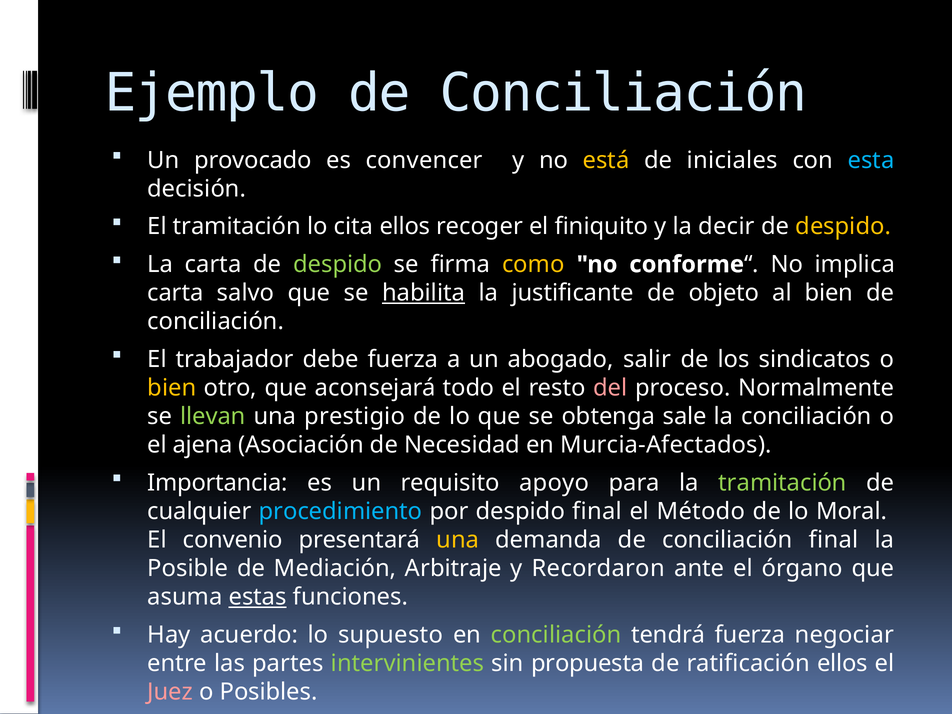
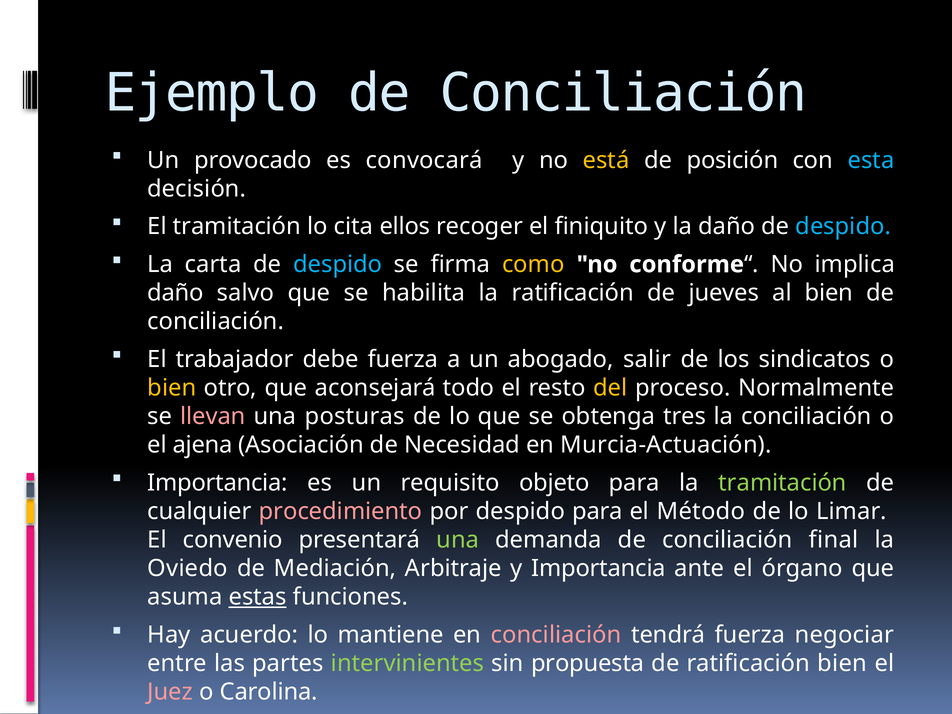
convencer: convencer -> convocará (424, 160)
iniciales: iniciales -> posición (732, 160)
la decir: decir -> daño (727, 227)
despido colour: yellow -> light blue (843, 227)
despido colour: light green -> light blue (338, 264)
carta: carta -> daño (176, 293)
habilita underline: present -> none (424, 293)
la justificante: justificante -> ratificación (573, 293)
objeto: objeto -> jueves (724, 293)
del colour: pink -> yellow (610, 388)
llevan colour: light green -> pink (213, 416)
prestigio: prestigio -> posturas (355, 416)
sale: sale -> tres (685, 416)
Murcia-Afectados: Murcia-Afectados -> Murcia-Actuación (666, 445)
apoyo: apoyo -> objeto (554, 483)
procedimiento colour: light blue -> pink (341, 511)
despido final: final -> para (597, 511)
Moral: Moral -> Limar (851, 511)
una colour: yellow -> light green (458, 540)
Posible: Posible -> Oviedo (188, 569)
y Recordaron: Recordaron -> Importancia (599, 569)
supuesto: supuesto -> mantiene (391, 635)
conciliación colour: light green -> pink (556, 635)
ratificación ellos: ellos -> bien (842, 663)
Posibles: Posibles -> Carolina (269, 692)
